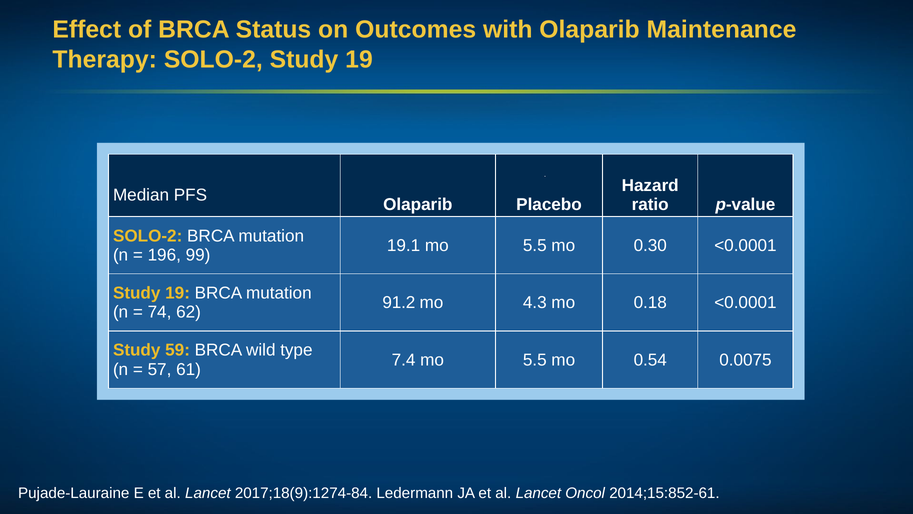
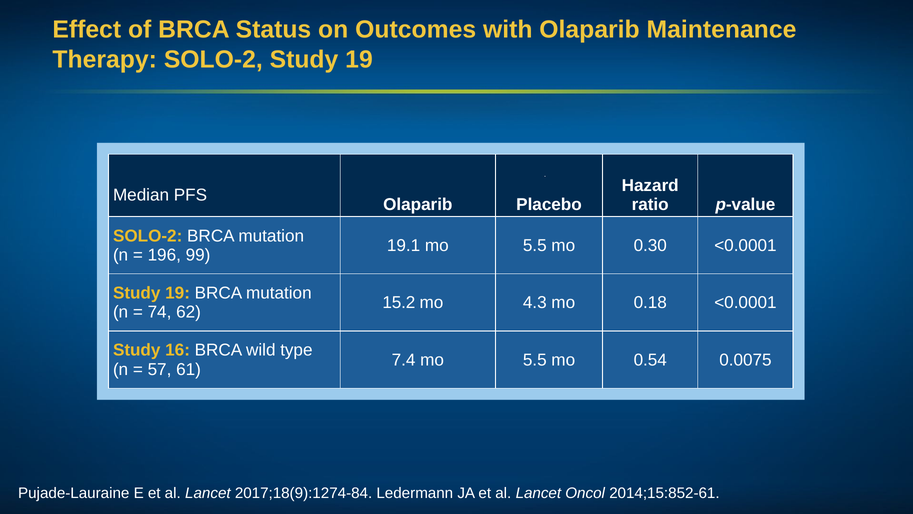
91.2: 91.2 -> 15.2 (399, 302)
59: 59 -> 16 (178, 350)
